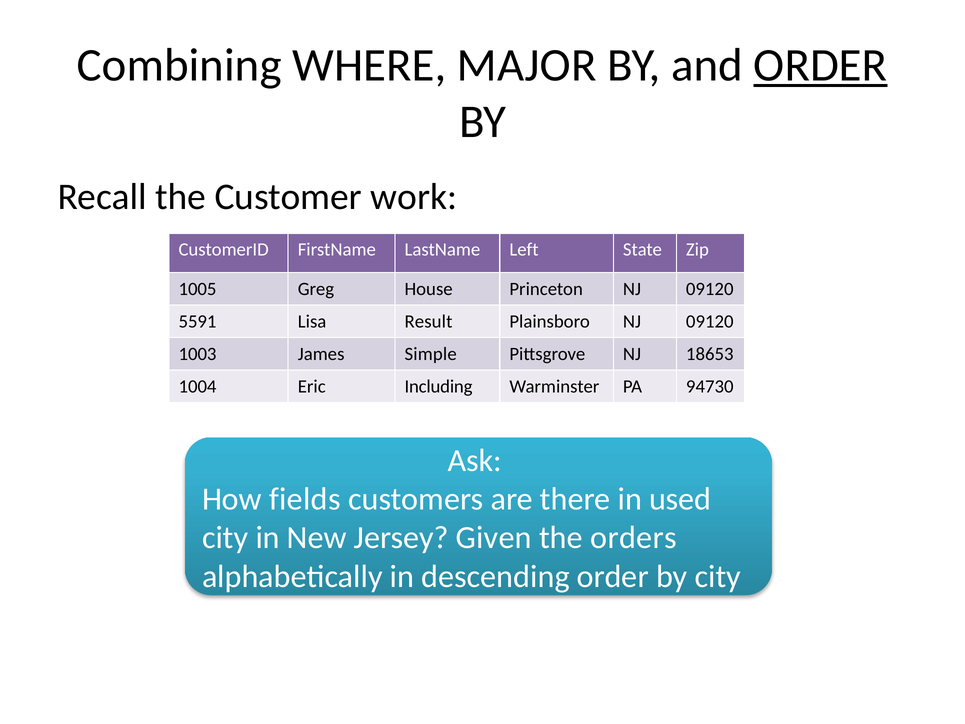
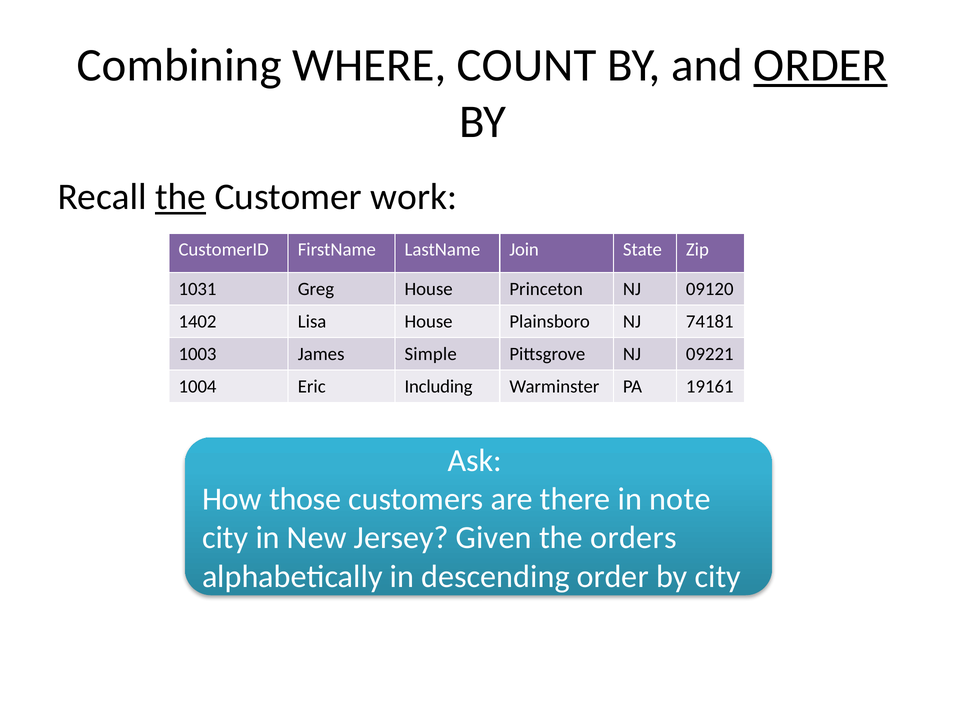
MAJOR: MAJOR -> COUNT (527, 65)
the underline: none -> present (181, 197)
Left: Left -> Join (524, 250)
1005: 1005 -> 1031 (198, 289)
5591: 5591 -> 1402 (198, 321)
Lisa Result: Result -> House (429, 321)
Plainsboro NJ 09120: 09120 -> 74181 (710, 321)
18653: 18653 -> 09221 (710, 354)
94730: 94730 -> 19161 (710, 386)
fields: fields -> those (305, 499)
used: used -> note (680, 499)
